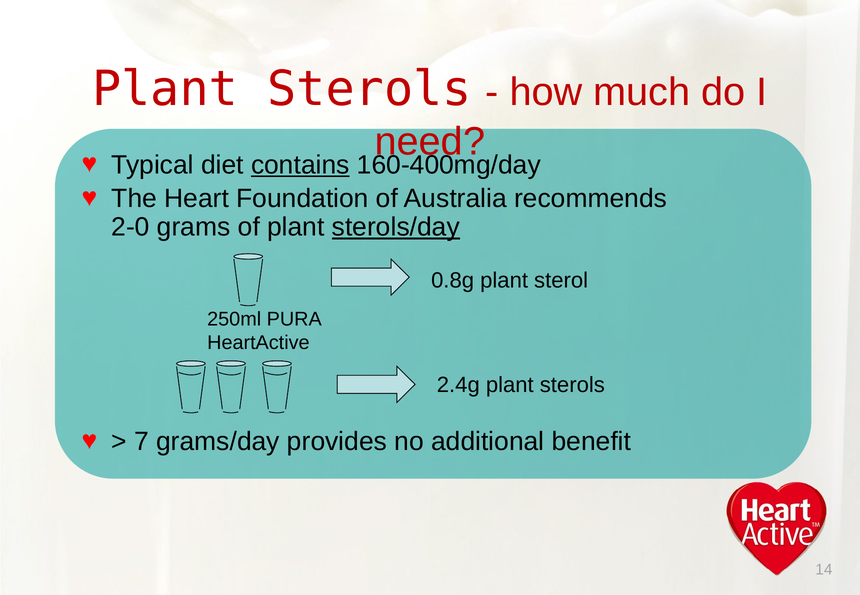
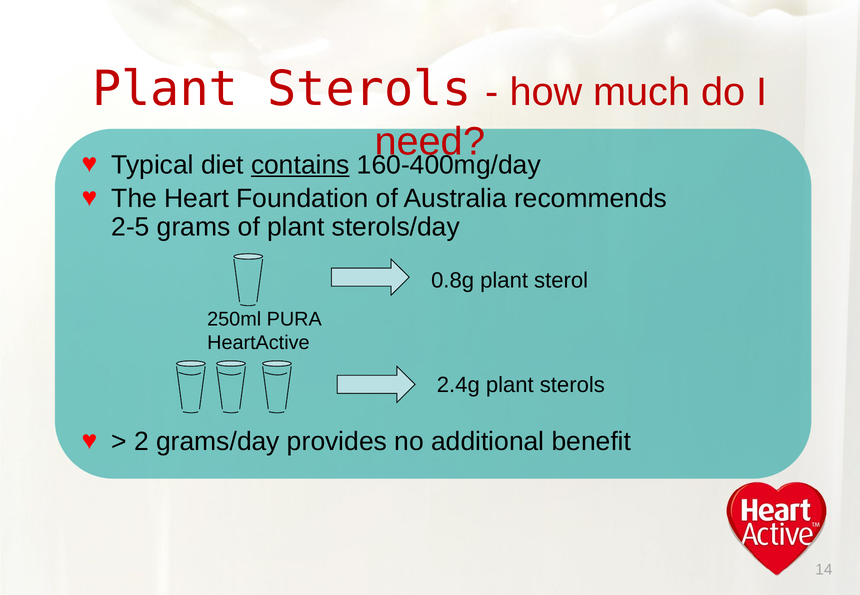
2-0: 2-0 -> 2-5 (130, 227)
sterols/day underline: present -> none (396, 227)
7: 7 -> 2 (141, 442)
